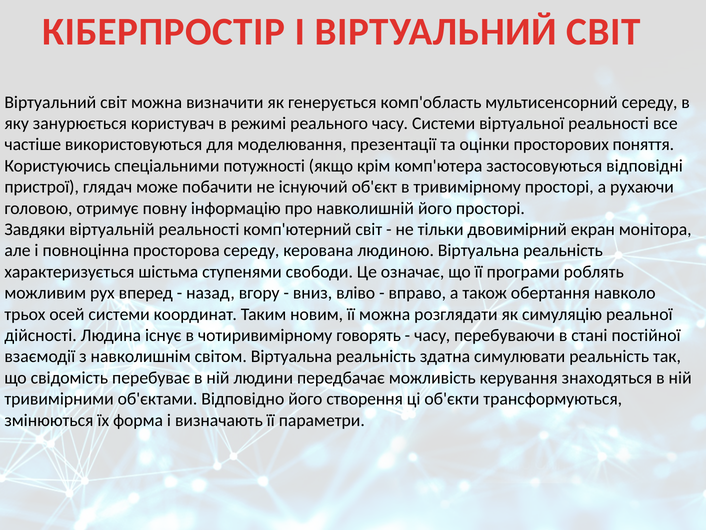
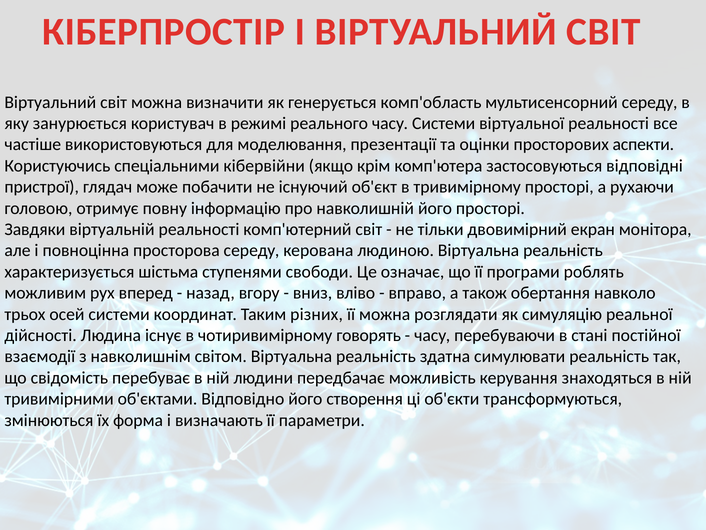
поняття: поняття -> аспекти (643, 144)
потужності: потужності -> кібервійни (264, 166)
новим: новим -> різних (317, 314)
